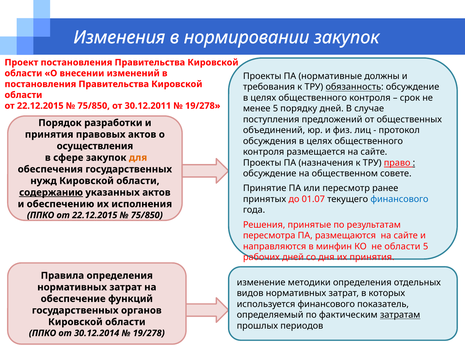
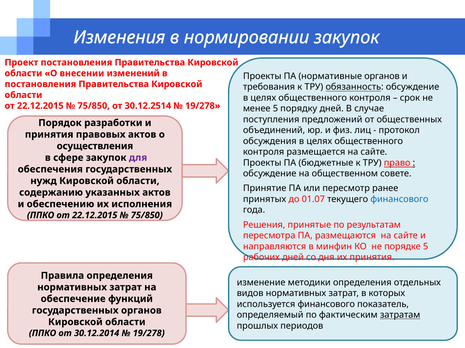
нормативные должны: должны -> органов (382, 76)
30.12.2011: 30.12.2011 -> 30.12.2514 (148, 106)
для colour: orange -> purple (138, 158)
назначения: назначения -> бюджетные (326, 163)
содержанию underline: present -> none (51, 193)
не области: области -> порядке (403, 247)
